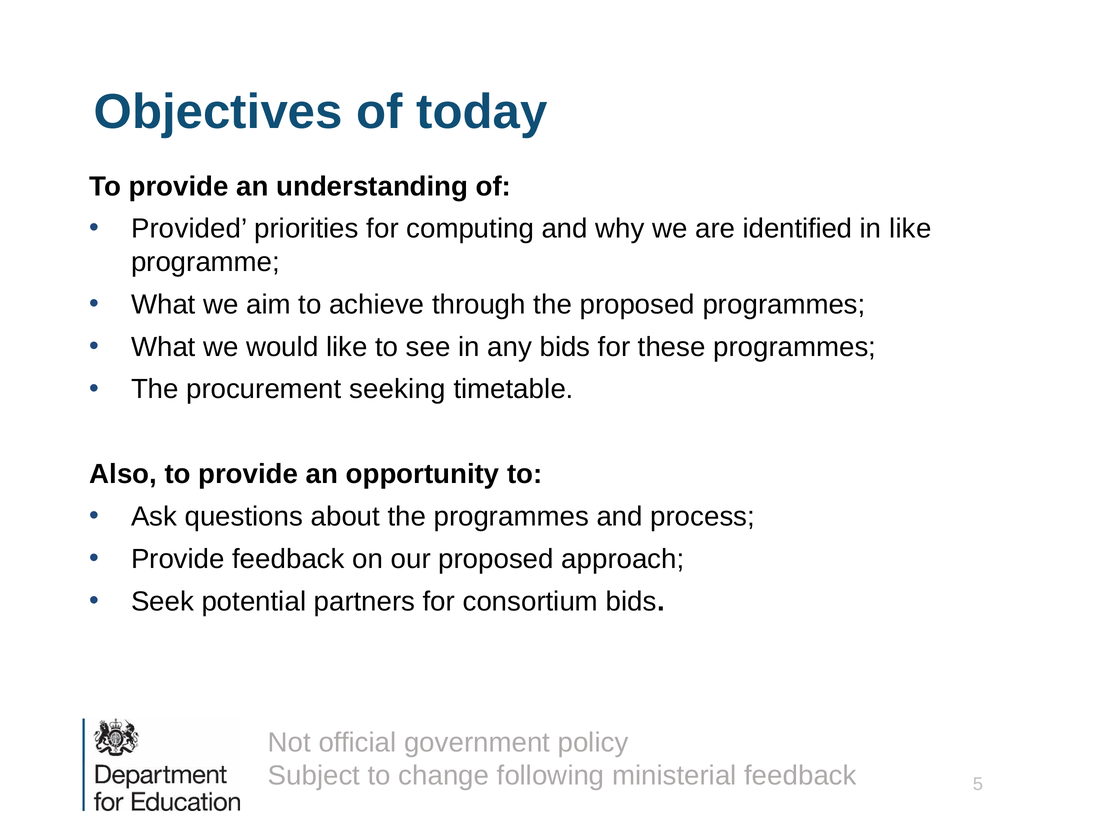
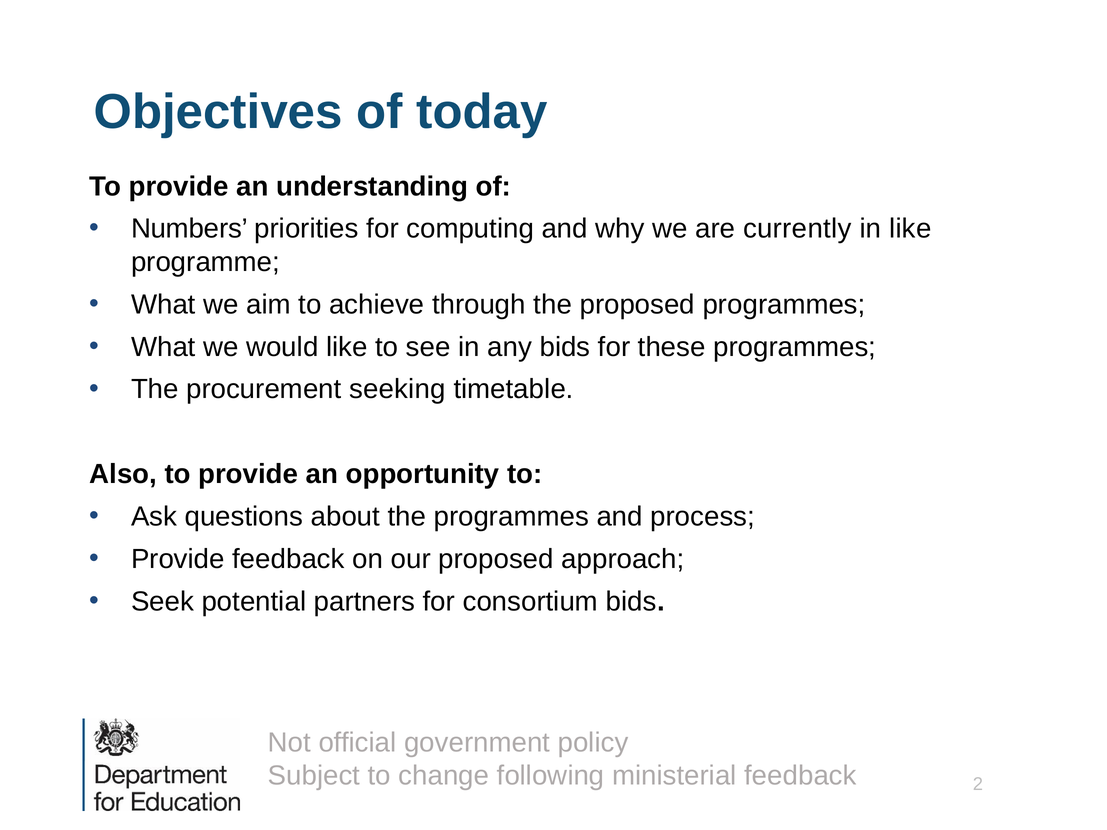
Provided: Provided -> Numbers (189, 229)
identified: identified -> currently (797, 229)
5: 5 -> 2 (978, 785)
